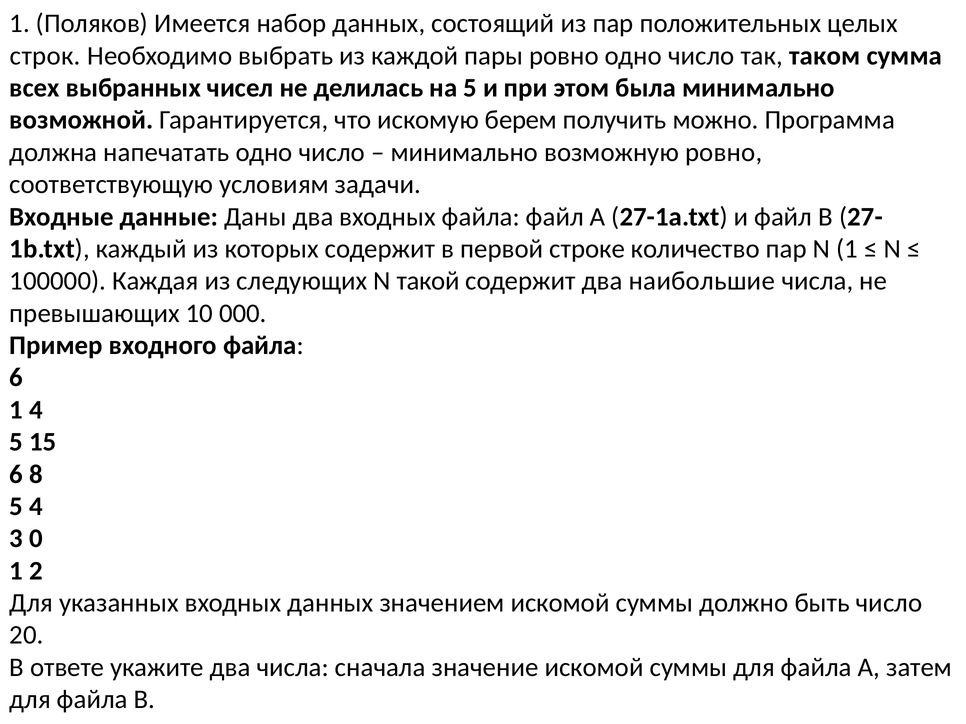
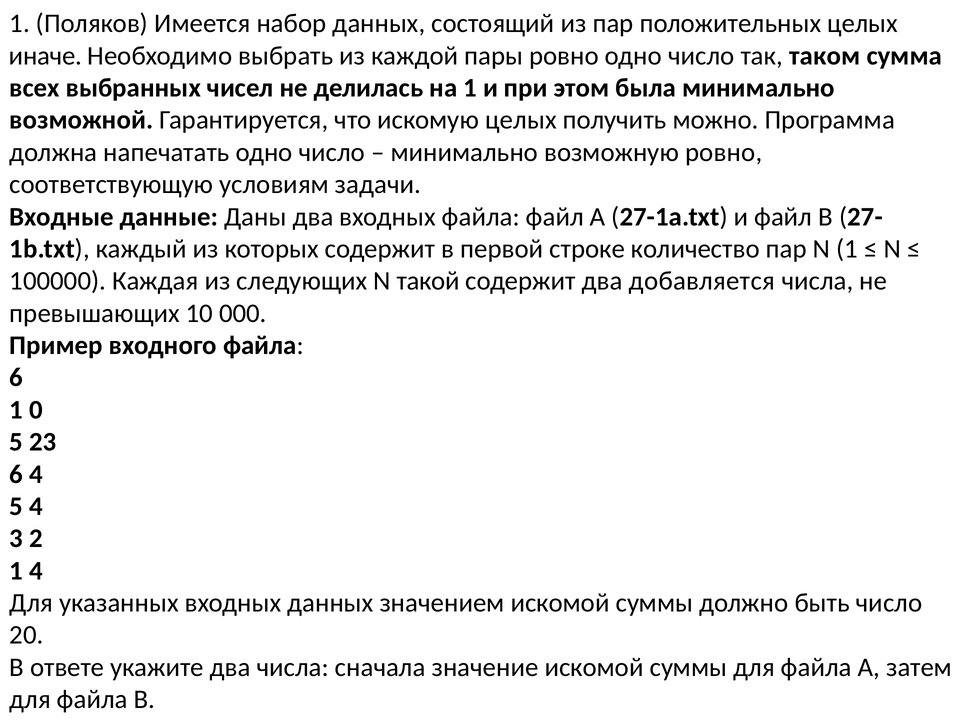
строк: строк -> иначе (46, 56)
на 5: 5 -> 1 (470, 88)
искомую берем: берем -> целых (521, 120)
наибольшие: наибольшие -> добавляется (702, 281)
1 4: 4 -> 0 (36, 410)
15: 15 -> 23 (43, 442)
6 8: 8 -> 4 (36, 475)
0: 0 -> 2 (36, 539)
1 2: 2 -> 4 (36, 571)
